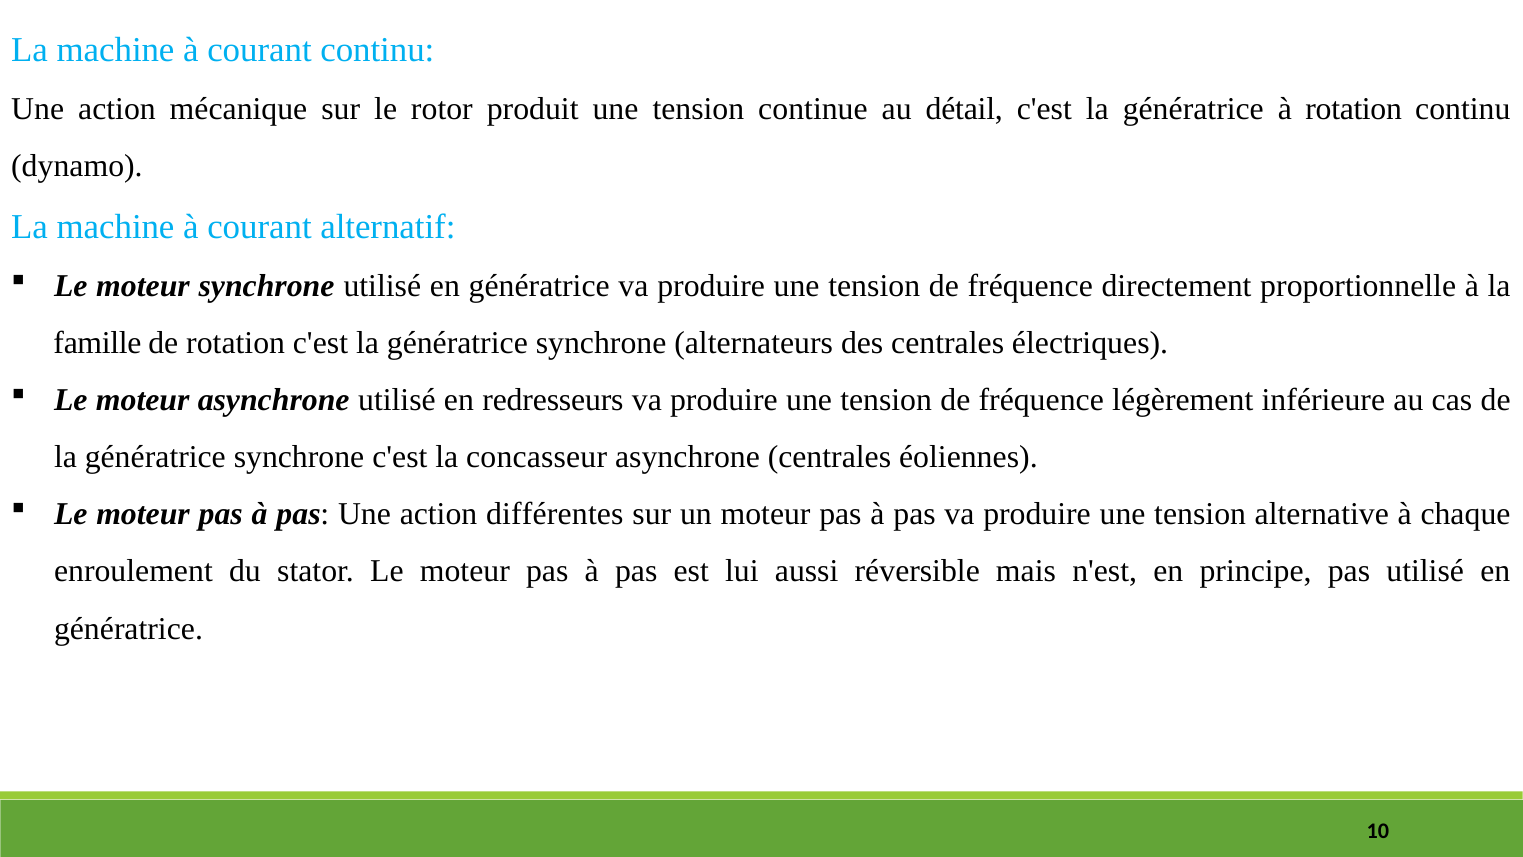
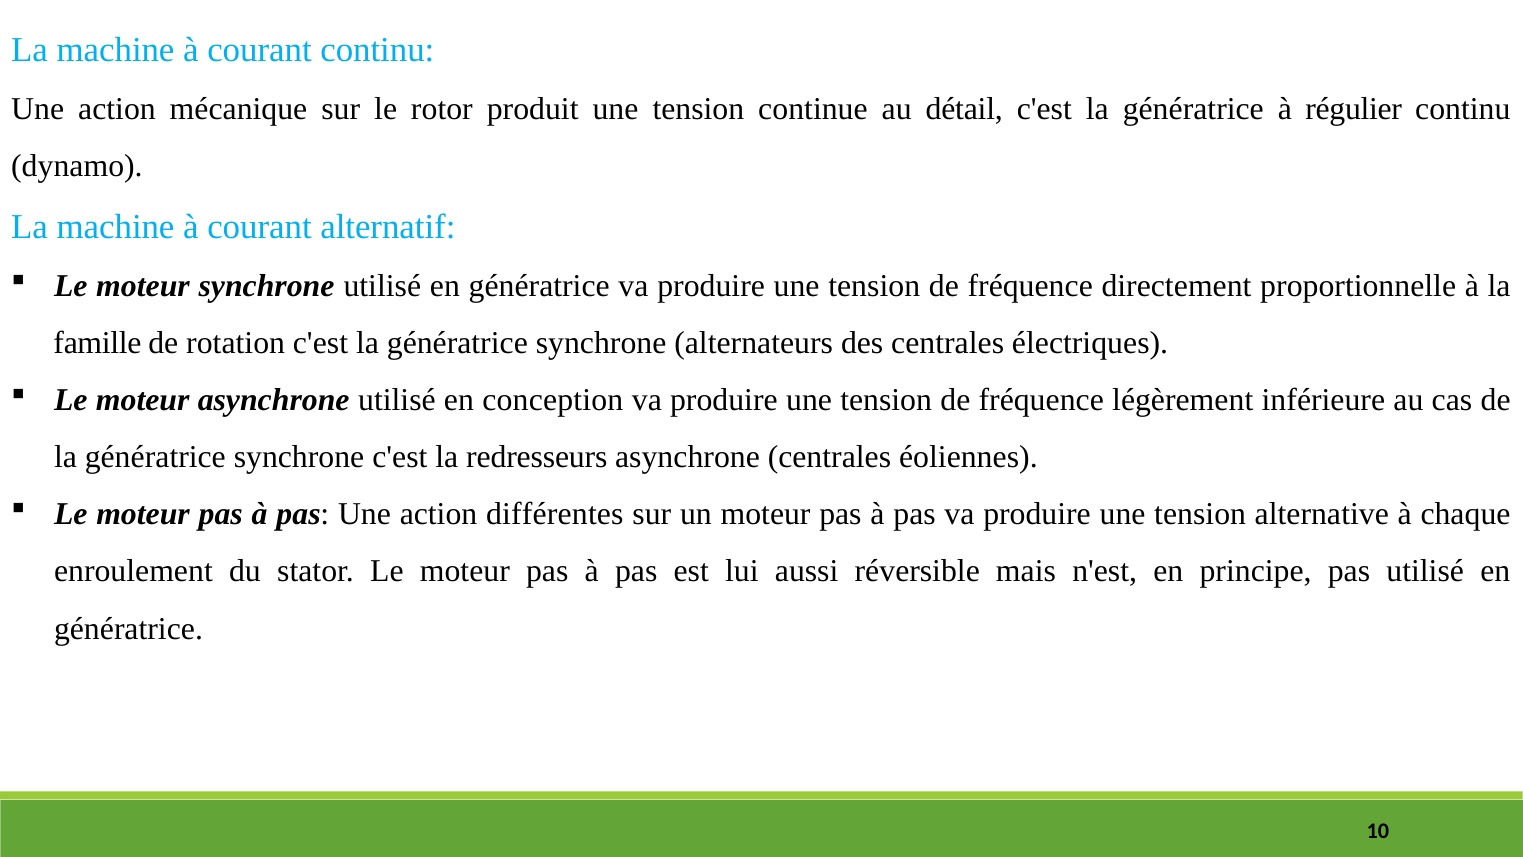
à rotation: rotation -> régulier (1354, 109)
redresseurs: redresseurs -> conception (553, 400)
concasseur: concasseur -> redresseurs (537, 457)
